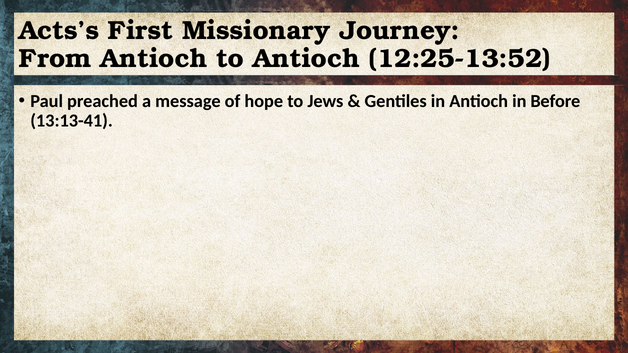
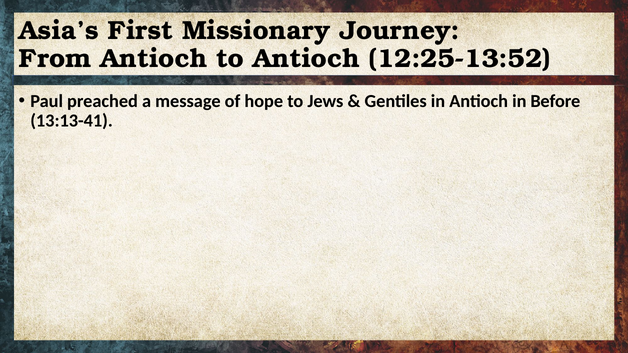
Acts’s: Acts’s -> Asia’s (59, 31)
